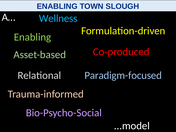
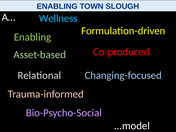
Paradigm-focused: Paradigm-focused -> Changing-focused (123, 75)
